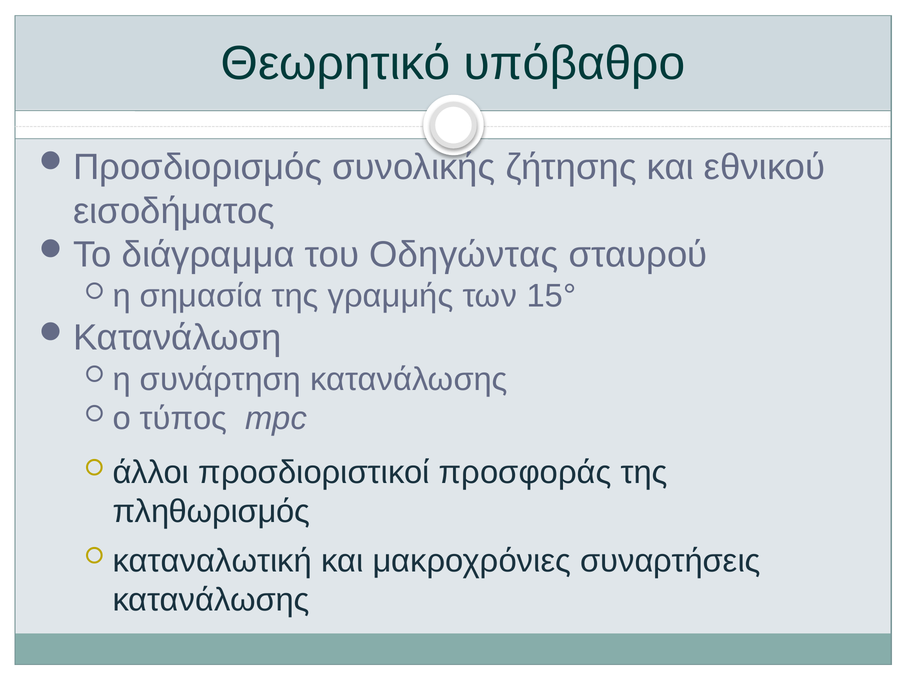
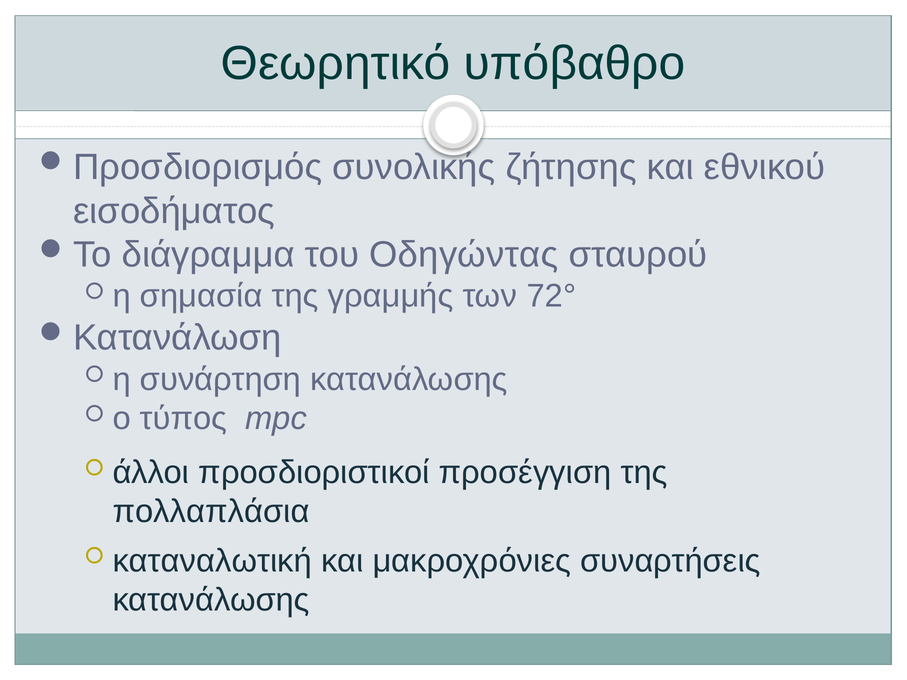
15°: 15° -> 72° (551, 296)
προσφοράς: προσφοράς -> προσέγγιση (525, 473)
πληθωρισμός: πληθωρισμός -> πολλαπλάσια (211, 512)
